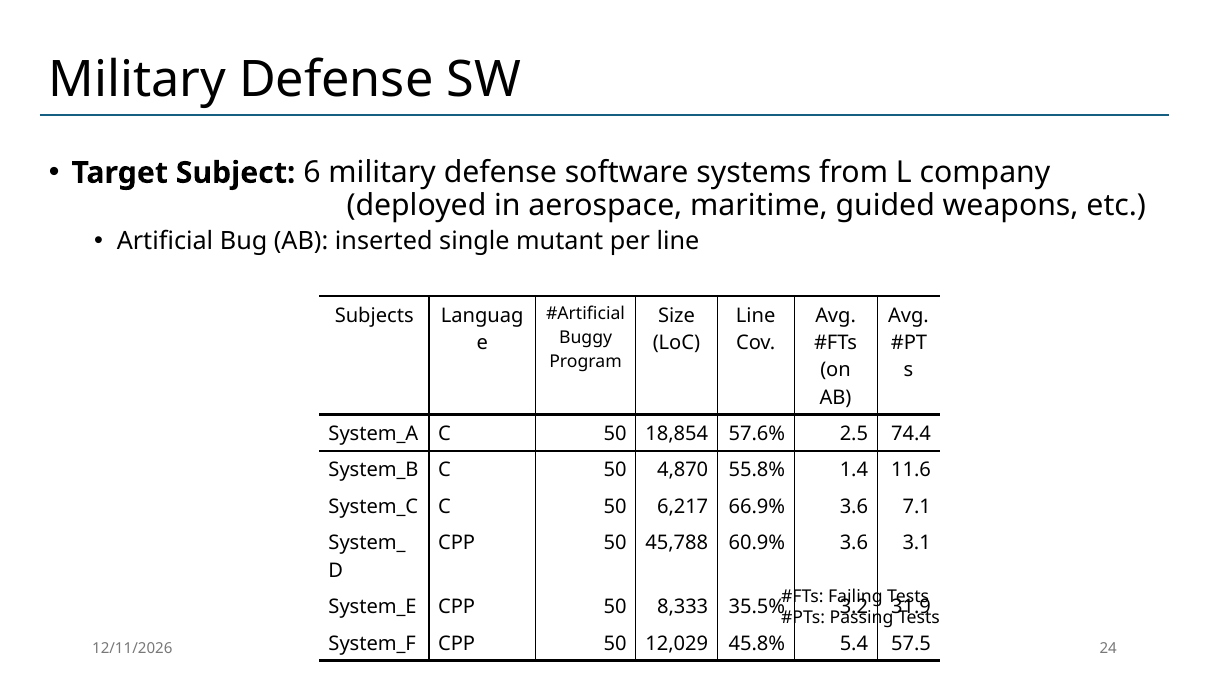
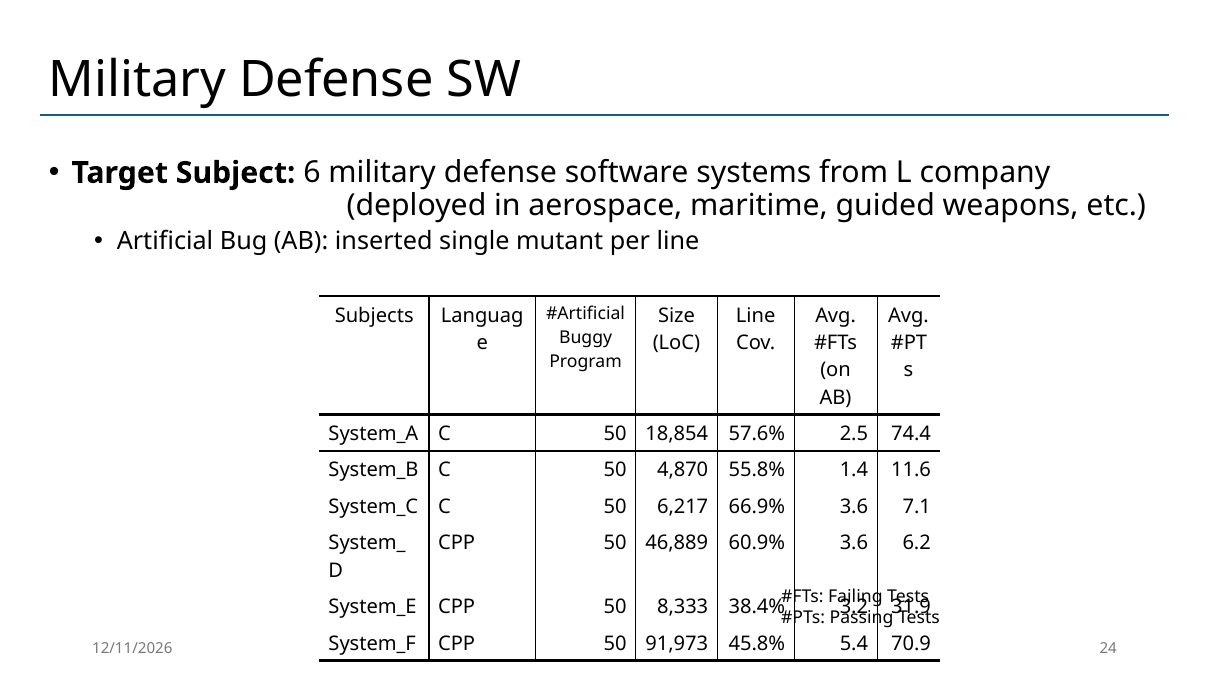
45,788: 45,788 -> 46,889 (677, 543)
3.1: 3.1 -> 6.2 (917, 543)
35.5%: 35.5% -> 38.4% (757, 607)
12,029: 12,029 -> 91,973 (677, 643)
57.5: 57.5 -> 70.9 (911, 643)
